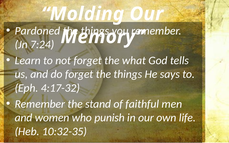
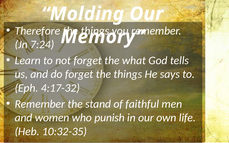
Pardoned: Pardoned -> Therefore (37, 31)
